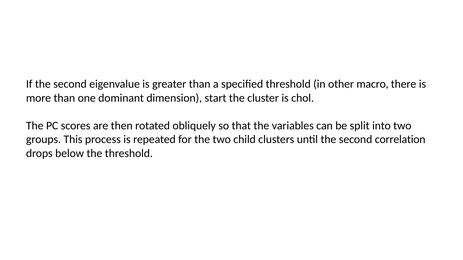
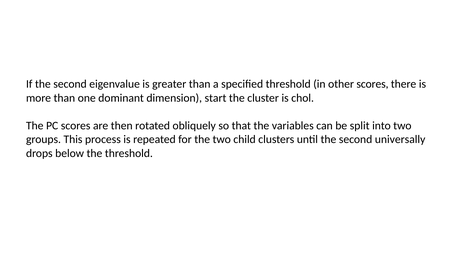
other macro: macro -> scores (372, 84)
correlation: correlation -> universally (400, 140)
